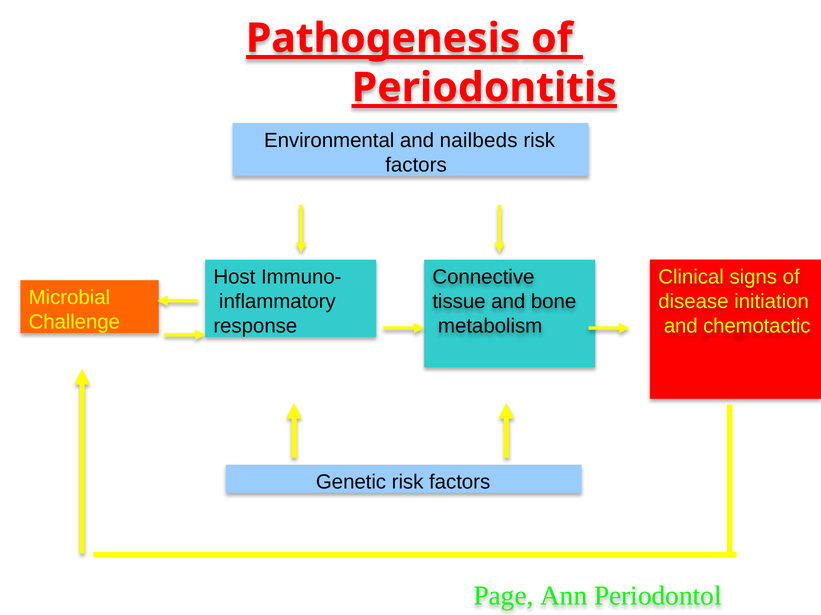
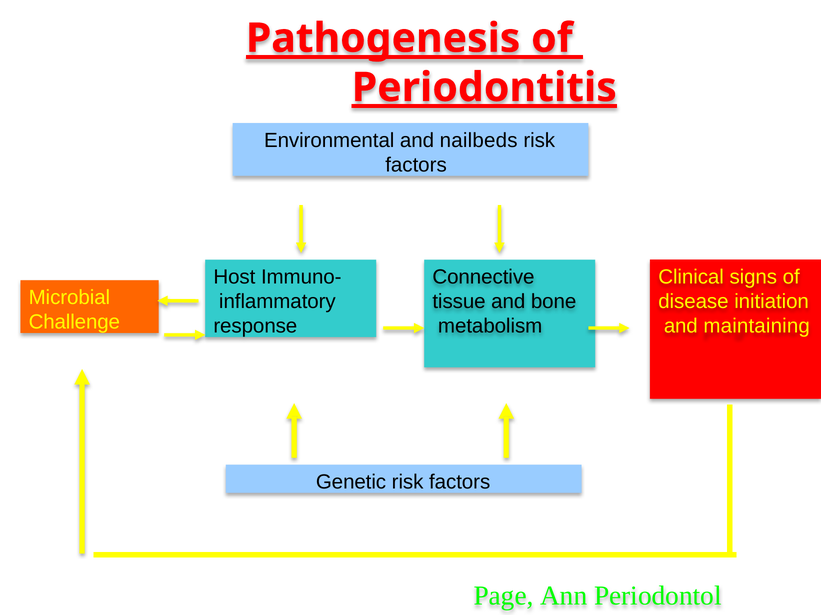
chemotactic: chemotactic -> maintaining (757, 327)
